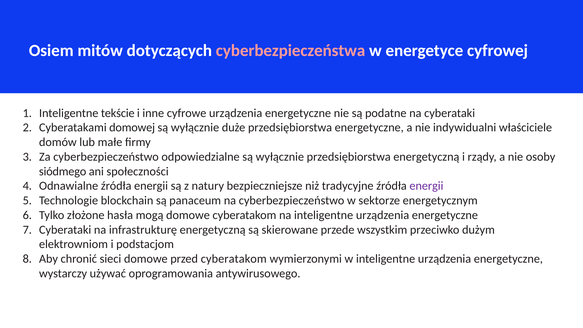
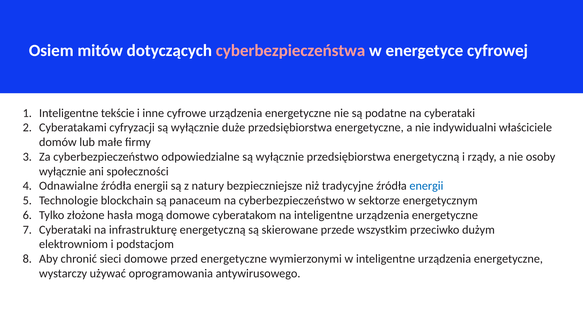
domowej: domowej -> cyfryzacji (132, 128)
siódmego: siódmego -> wyłącznie (63, 171)
energii colour: purple -> blue (426, 186)
przed cyberatakom: cyberatakom -> energetyczne (234, 259)
